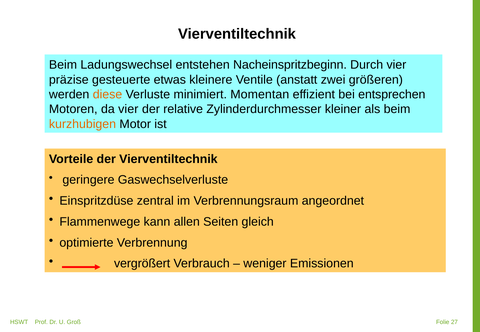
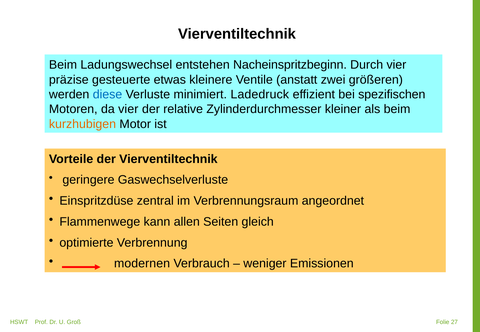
diese colour: orange -> blue (108, 95)
Momentan: Momentan -> Ladedruck (260, 95)
entsprechen: entsprechen -> spezifischen (392, 95)
vergrößert: vergrößert -> modernen (142, 264)
